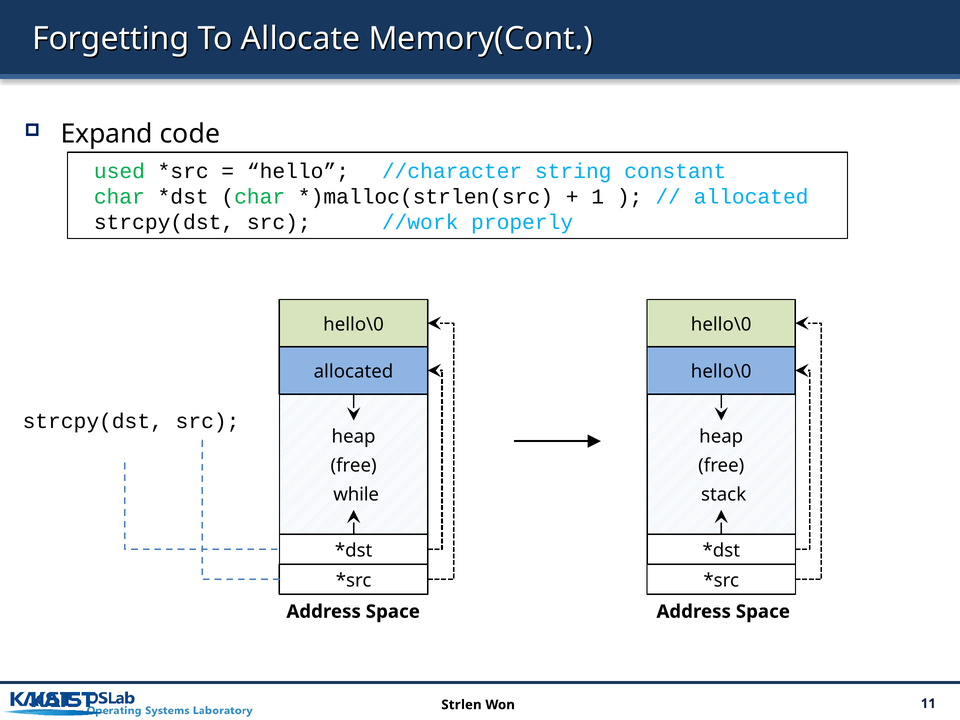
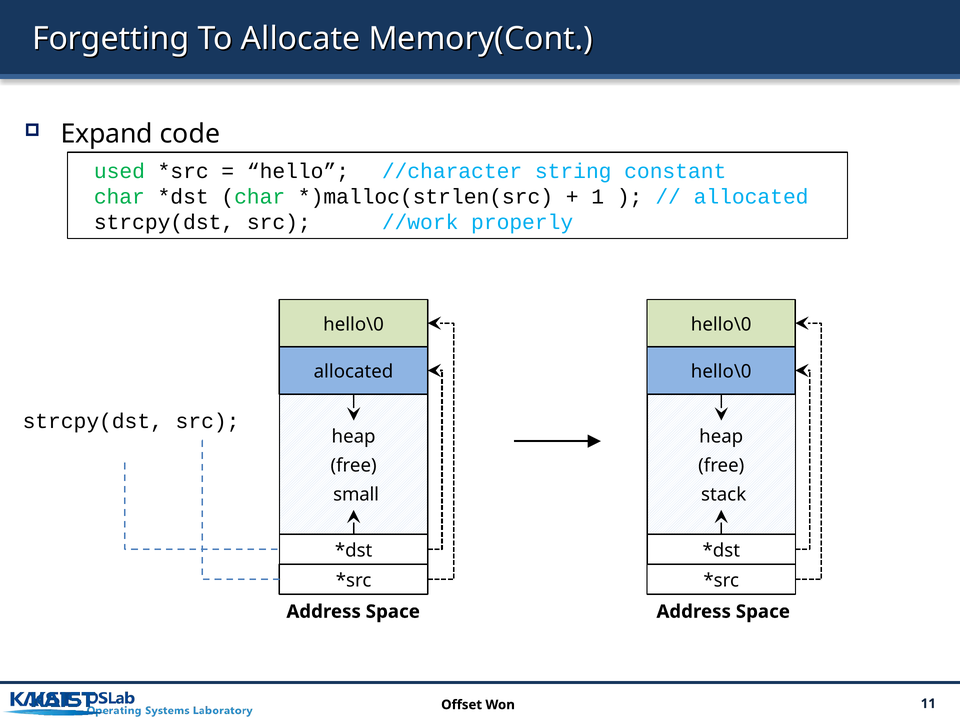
while: while -> small (356, 495)
Strlen: Strlen -> Offset (462, 705)
